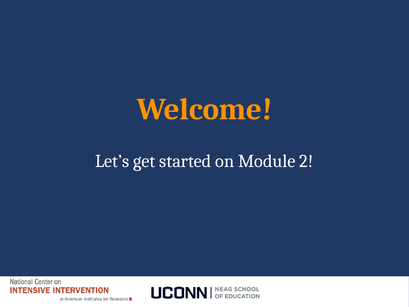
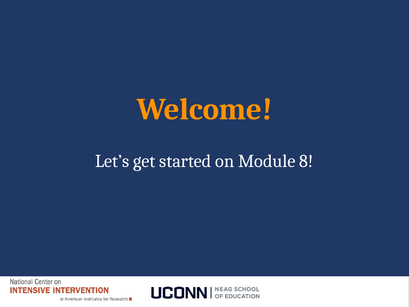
2: 2 -> 8 (306, 161)
